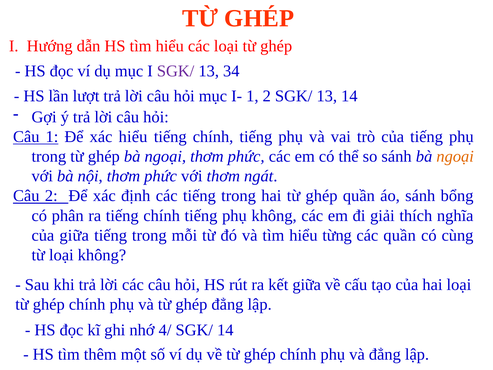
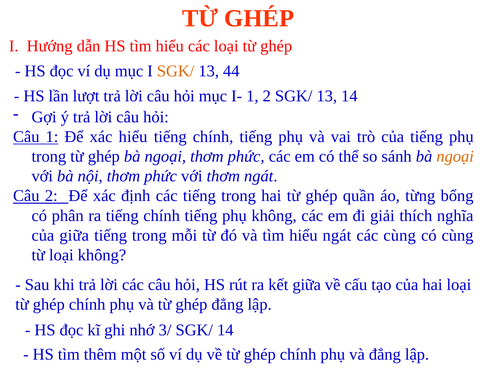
SGK/ colour: purple -> orange (176, 71)
34: 34 -> 44 (231, 71)
áo sánh: sánh -> từng (420, 196)
hiểu từng: từng -> ngát (337, 235)
các quần: quần -> cùng (400, 235)
4/: 4/ -> 3/ (165, 330)
